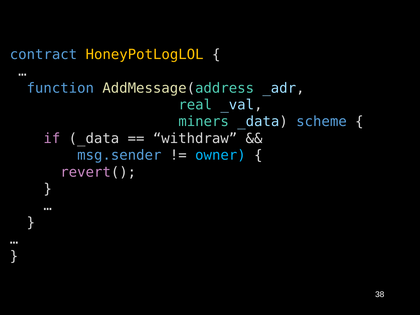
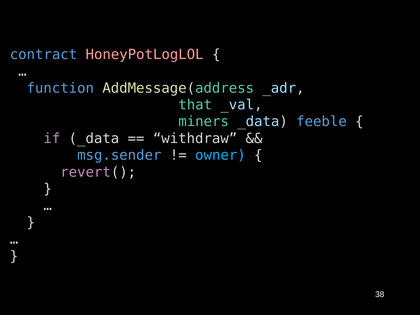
HoneyPotLogLOL colour: yellow -> pink (145, 54)
real: real -> that (195, 105)
scheme: scheme -> feeble (321, 122)
